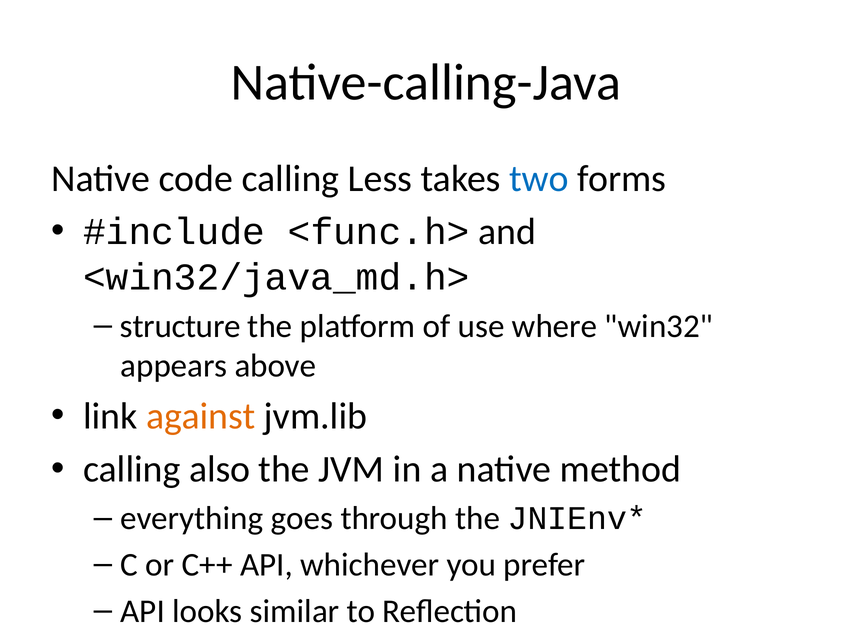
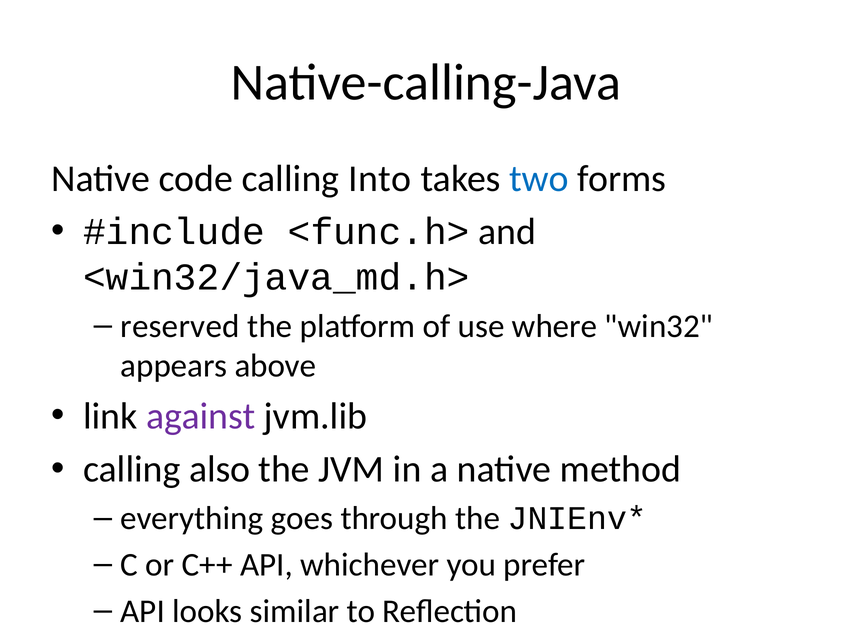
Less: Less -> Into (380, 179)
structure: structure -> reserved (180, 326)
against colour: orange -> purple (201, 416)
